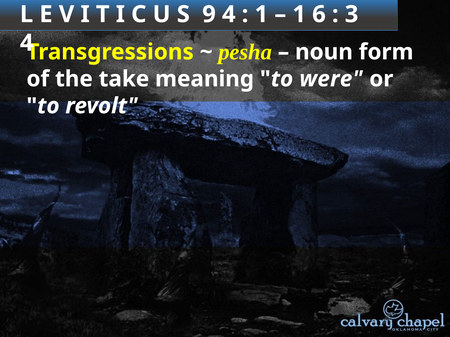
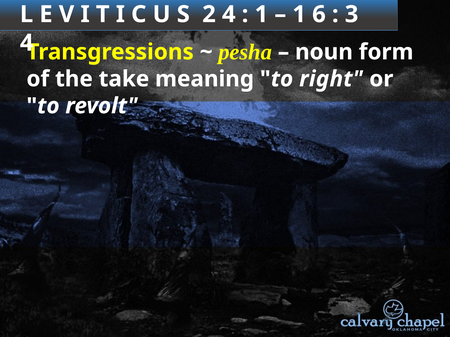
9: 9 -> 2 (209, 14)
were: were -> right (331, 79)
